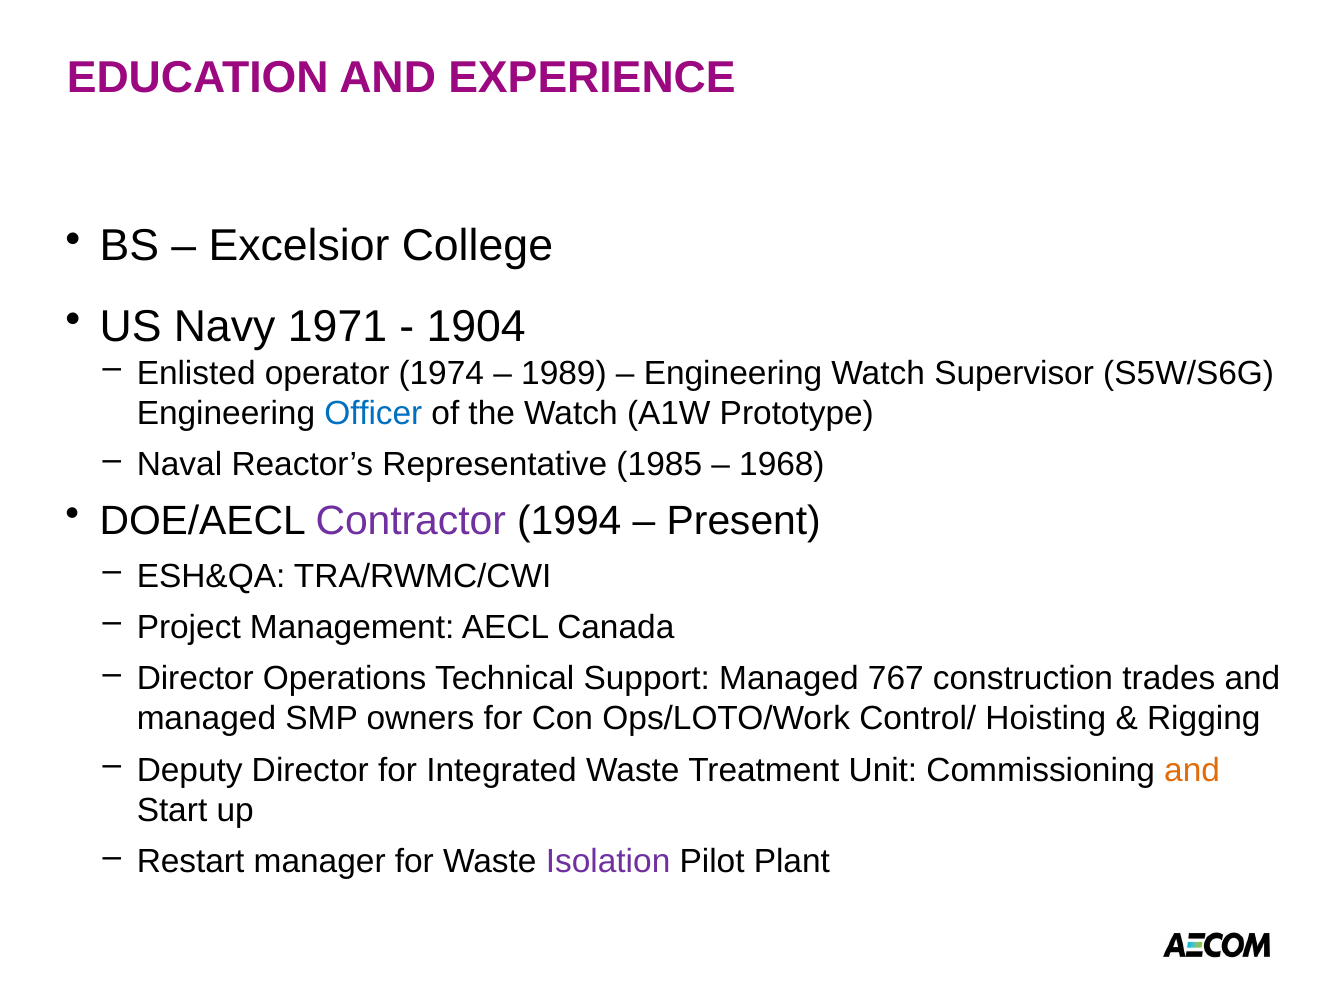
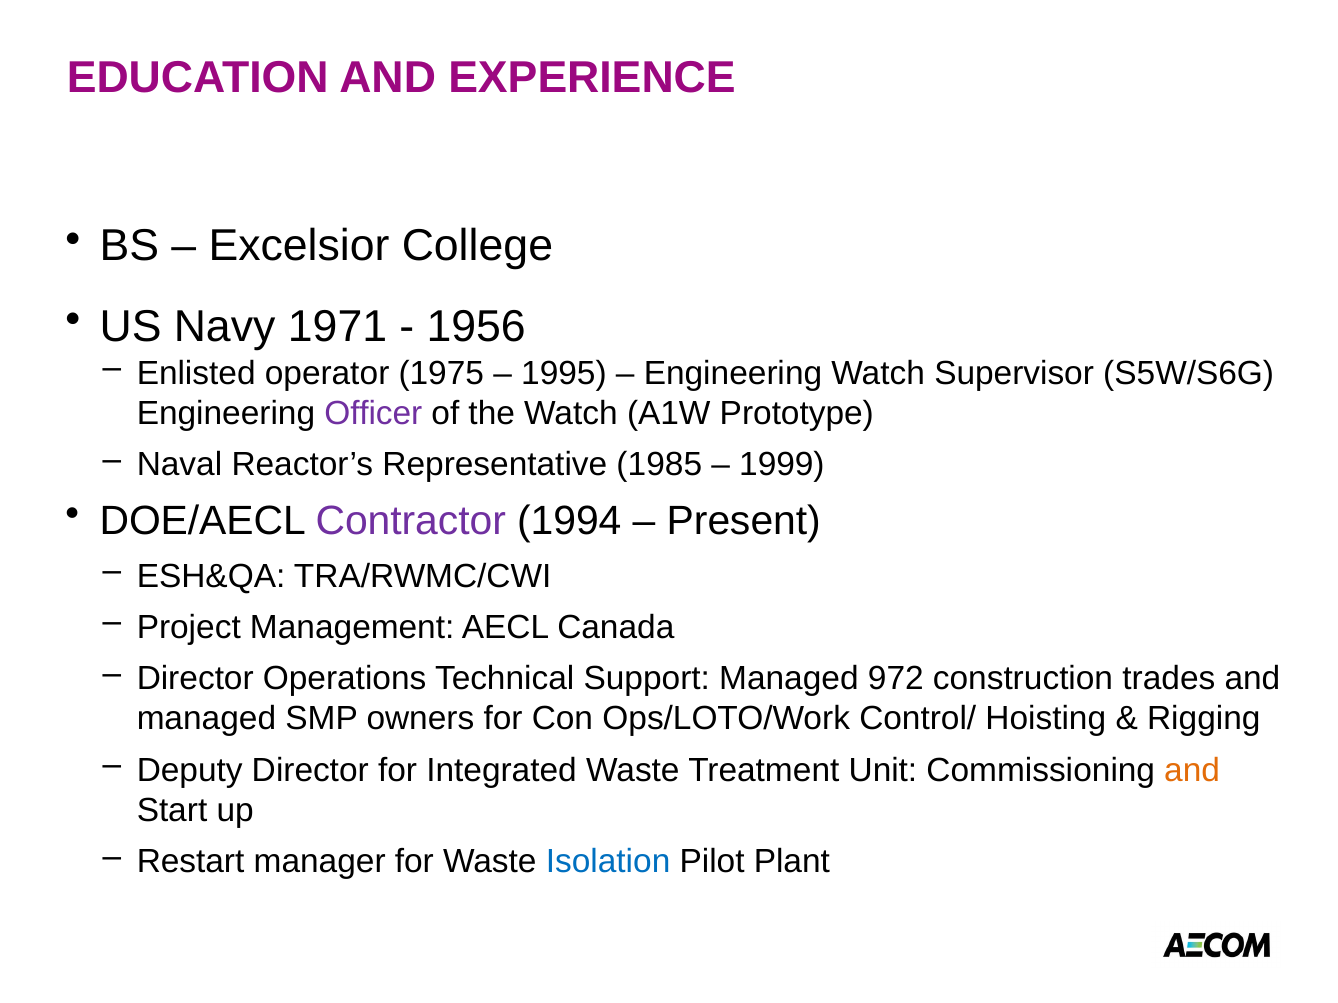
1904: 1904 -> 1956 (476, 327)
1974: 1974 -> 1975 (441, 373)
1989: 1989 -> 1995 (564, 373)
Officer colour: blue -> purple (373, 414)
1968: 1968 -> 1999 (782, 465)
767: 767 -> 972 (896, 679)
Isolation colour: purple -> blue (608, 862)
